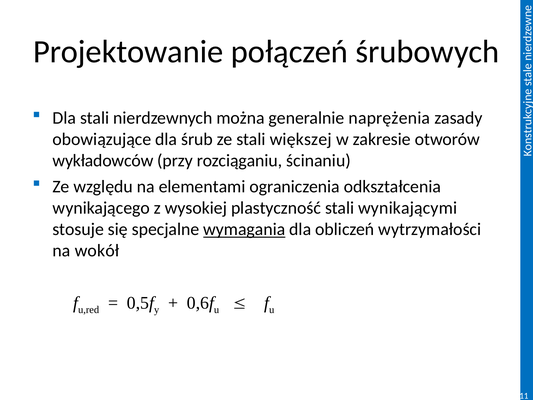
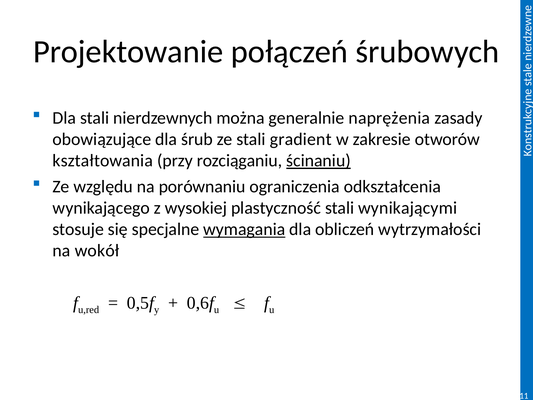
większej: większej -> gradient (301, 139)
wykładowców: wykładowców -> kształtowania (103, 161)
ścinaniu underline: none -> present (319, 161)
elementami: elementami -> porównaniu (202, 187)
